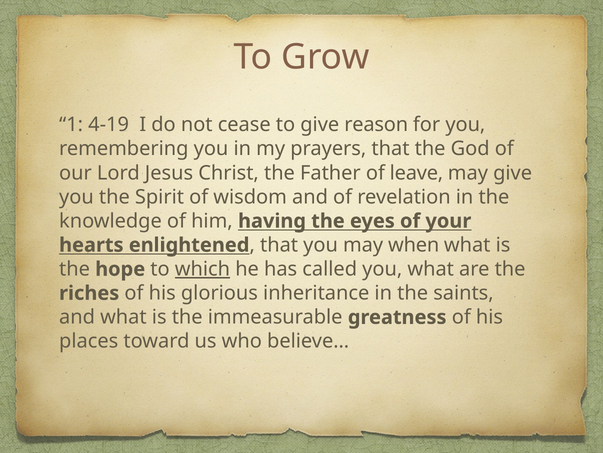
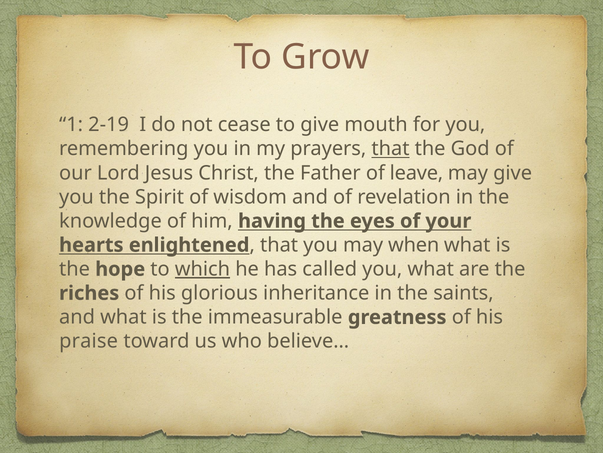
4-19: 4-19 -> 2-19 (109, 125)
reason: reason -> mouth (376, 125)
that underline: none -> present (390, 149)
places: places -> praise (89, 341)
